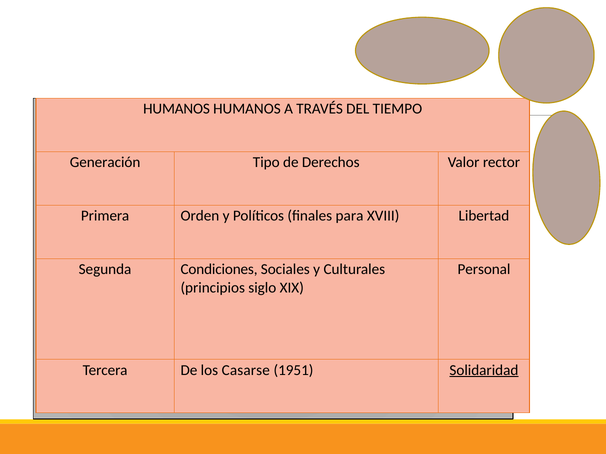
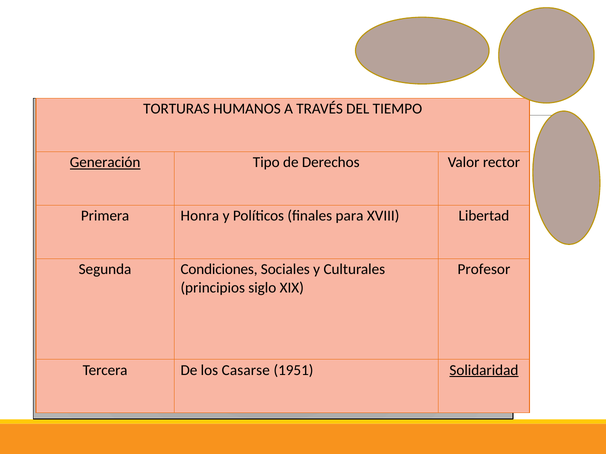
HUMANOS: HUMANOS -> TORTURAS (176, 109)
Generación underline: none -> present (105, 163)
Orden: Orden -> Honra (200, 216)
Personal: Personal -> Profesor (484, 270)
